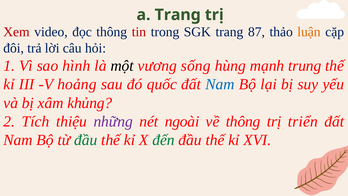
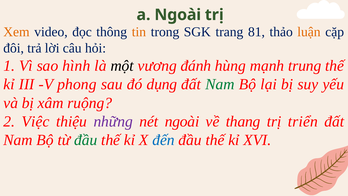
a Trang: Trang -> Ngoài (178, 15)
Xem colour: red -> orange (17, 32)
tin colour: red -> orange (139, 32)
87: 87 -> 81 (256, 32)
sống: sống -> đánh (196, 66)
hoảng: hoảng -> phong (77, 84)
quốc: quốc -> dụng (162, 84)
Nam colour: blue -> green (220, 84)
khủng: khủng -> ruộng (90, 103)
Tích: Tích -> Việc (35, 121)
về thông: thông -> thang (243, 121)
đến colour: green -> blue (163, 140)
